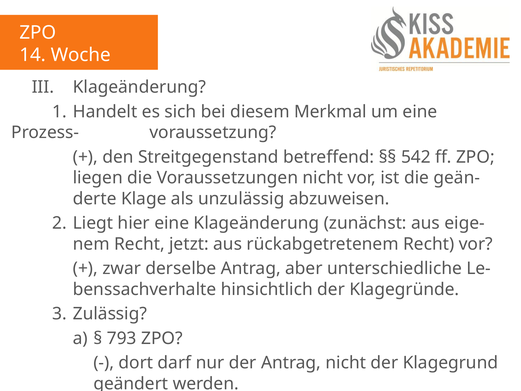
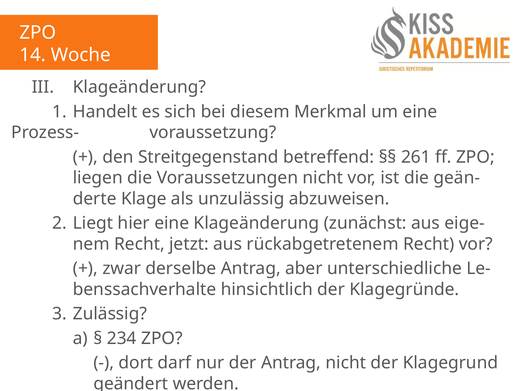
542: 542 -> 261 (416, 157)
793: 793 -> 234 (122, 338)
